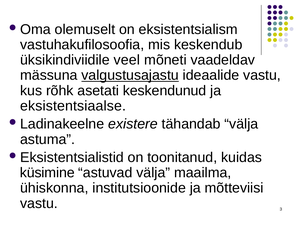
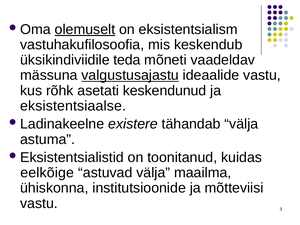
olemuselt underline: none -> present (85, 29)
veel: veel -> teda (127, 60)
küsimine: küsimine -> eelkõige (47, 173)
